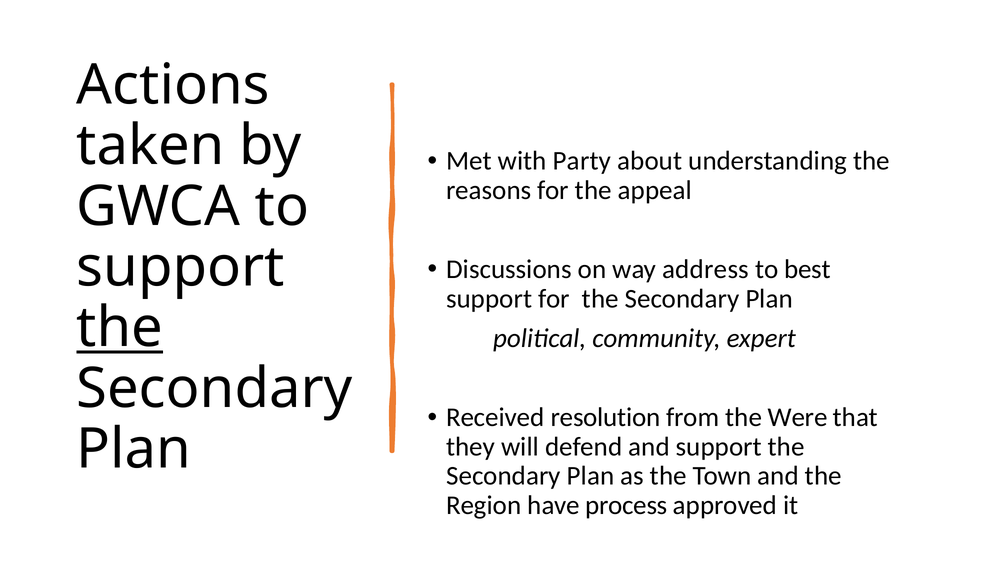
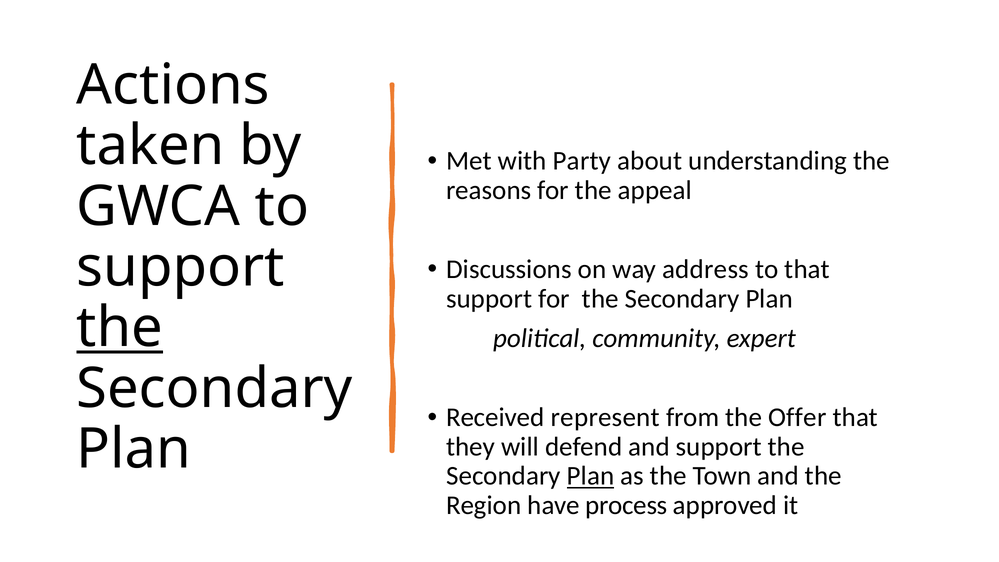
to best: best -> that (807, 269)
resolution: resolution -> represent (605, 417)
Were: Were -> Offer (797, 417)
Plan underline: none -> present (591, 476)
